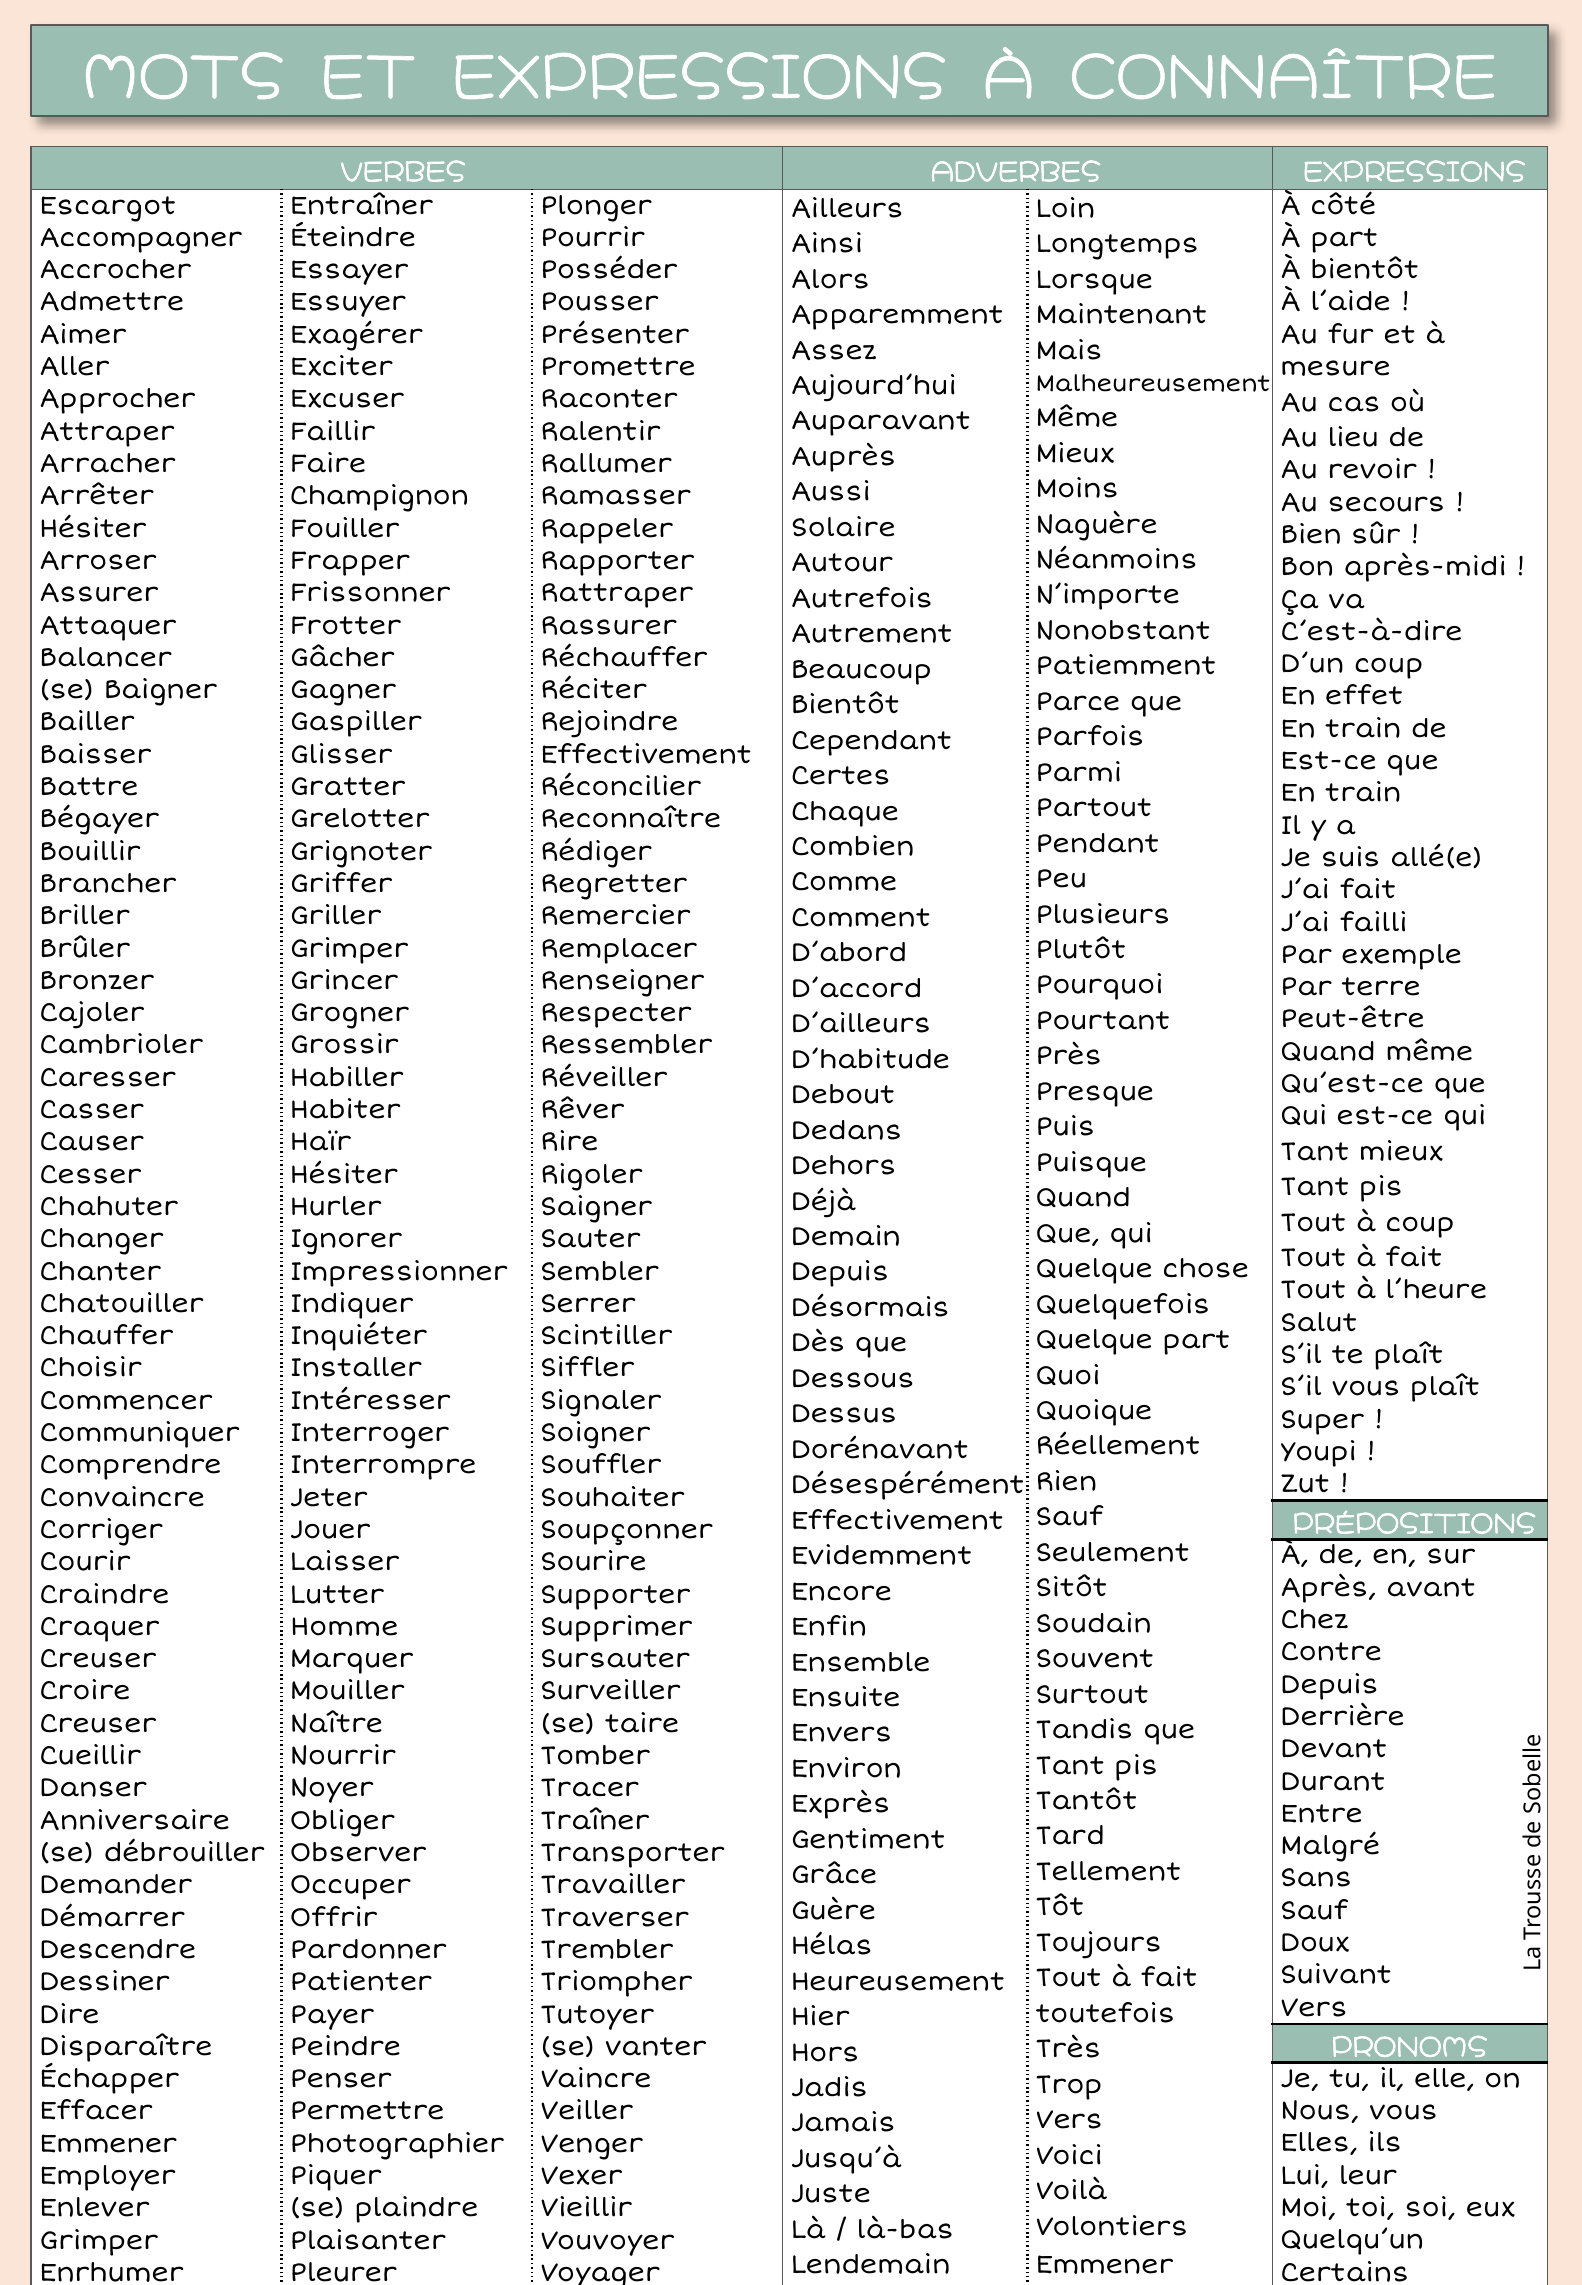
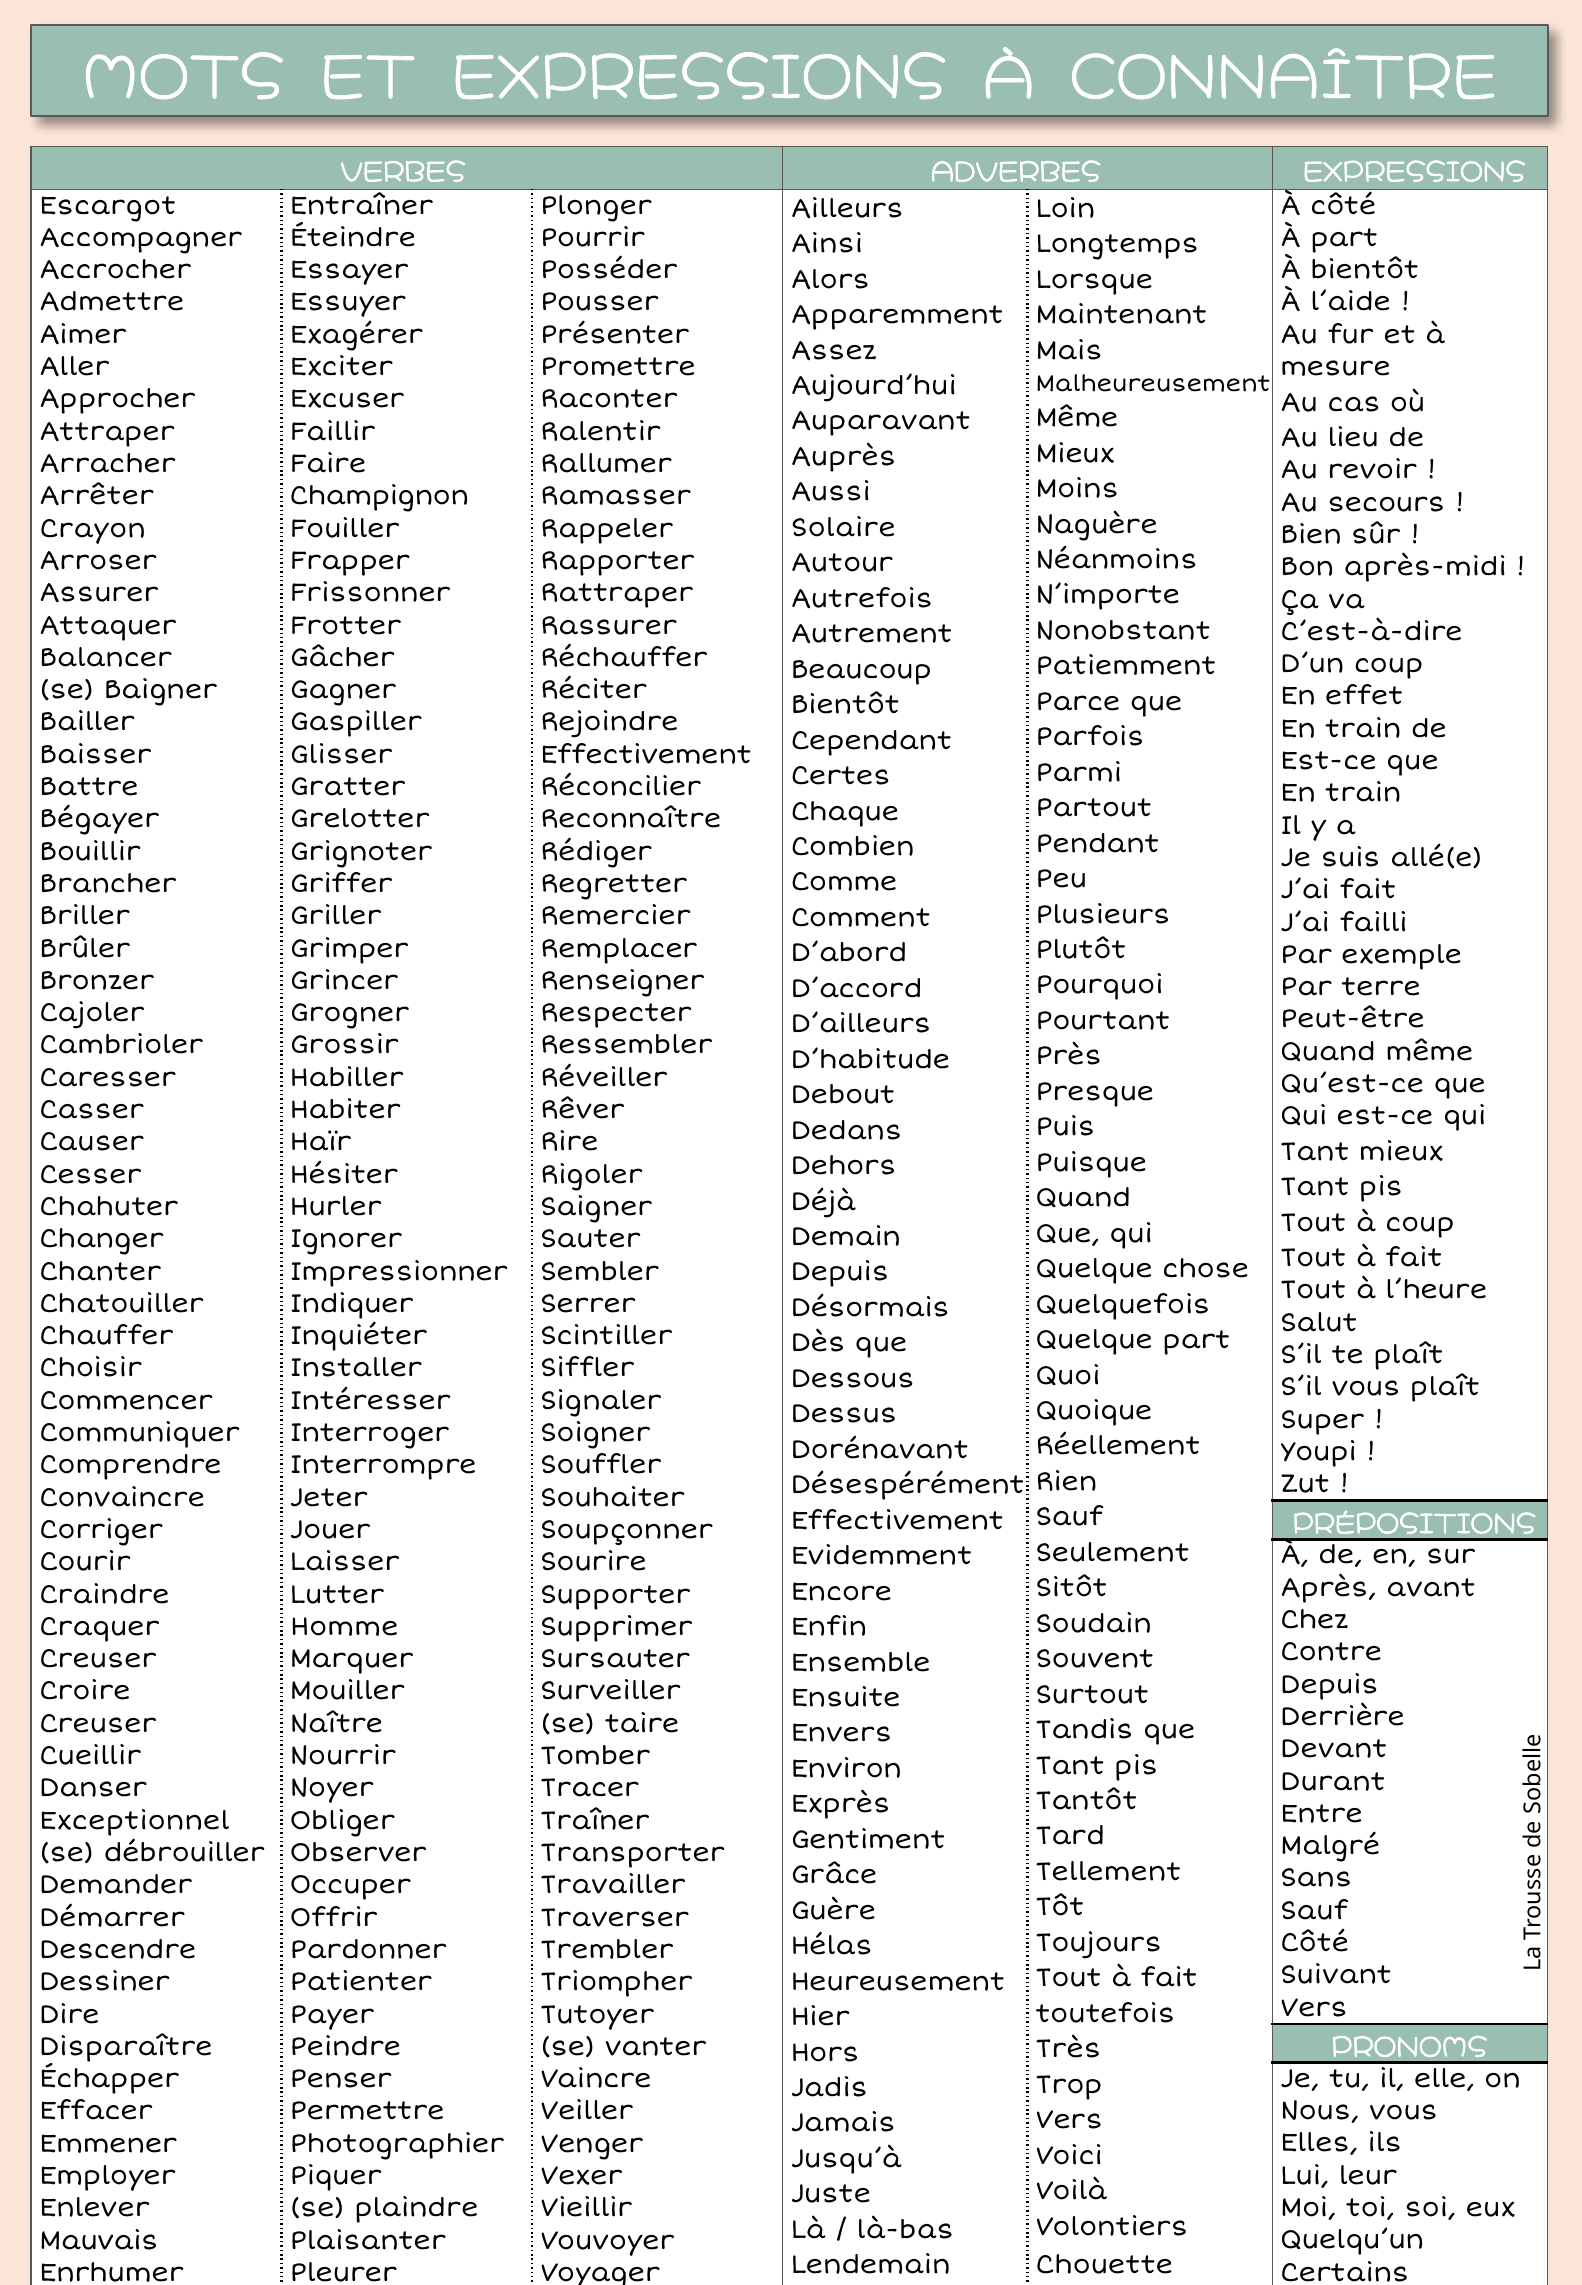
Hésiter: Hésiter -> Crayon (93, 528)
Anniversaire: Anniversaire -> Exceptionnel (135, 1821)
Doux: Doux -> Côté (1315, 1943)
Grimper: Grimper -> Mauvais (99, 2241)
Emmener: Emmener -> Chouette (1104, 2265)
